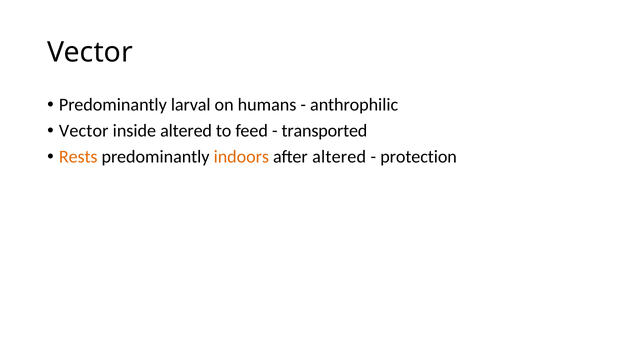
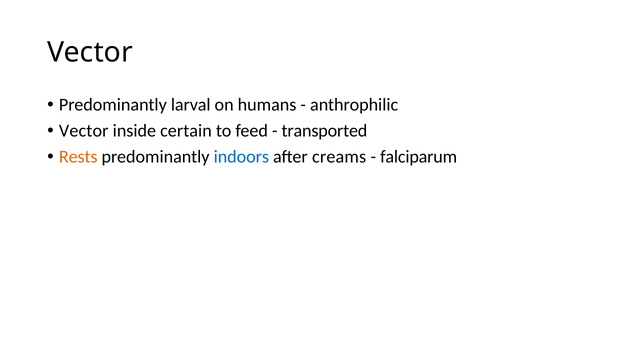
inside altered: altered -> certain (186, 131)
indoors colour: orange -> blue (241, 157)
after altered: altered -> creams (339, 157)
protection: protection -> falciparum (419, 157)
